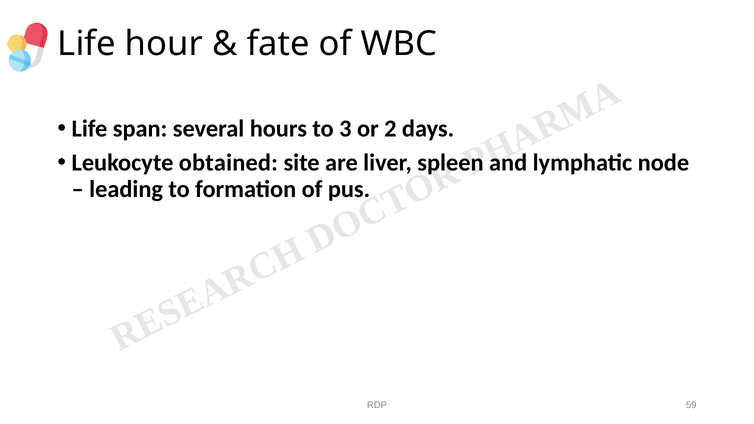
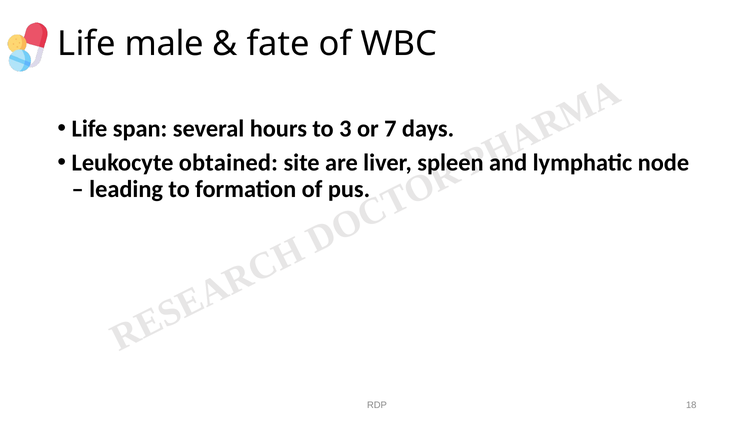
hour: hour -> male (164, 44)
2: 2 -> 7 (390, 129)
59: 59 -> 18 (691, 405)
